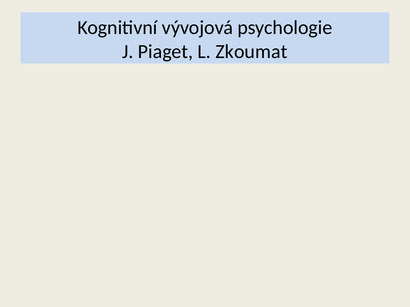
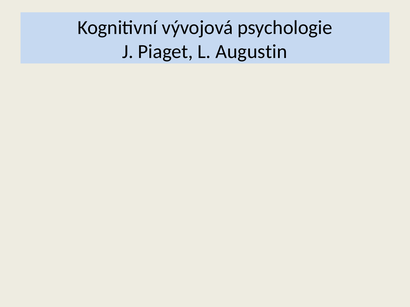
Zkoumat: Zkoumat -> Augustin (251, 52)
